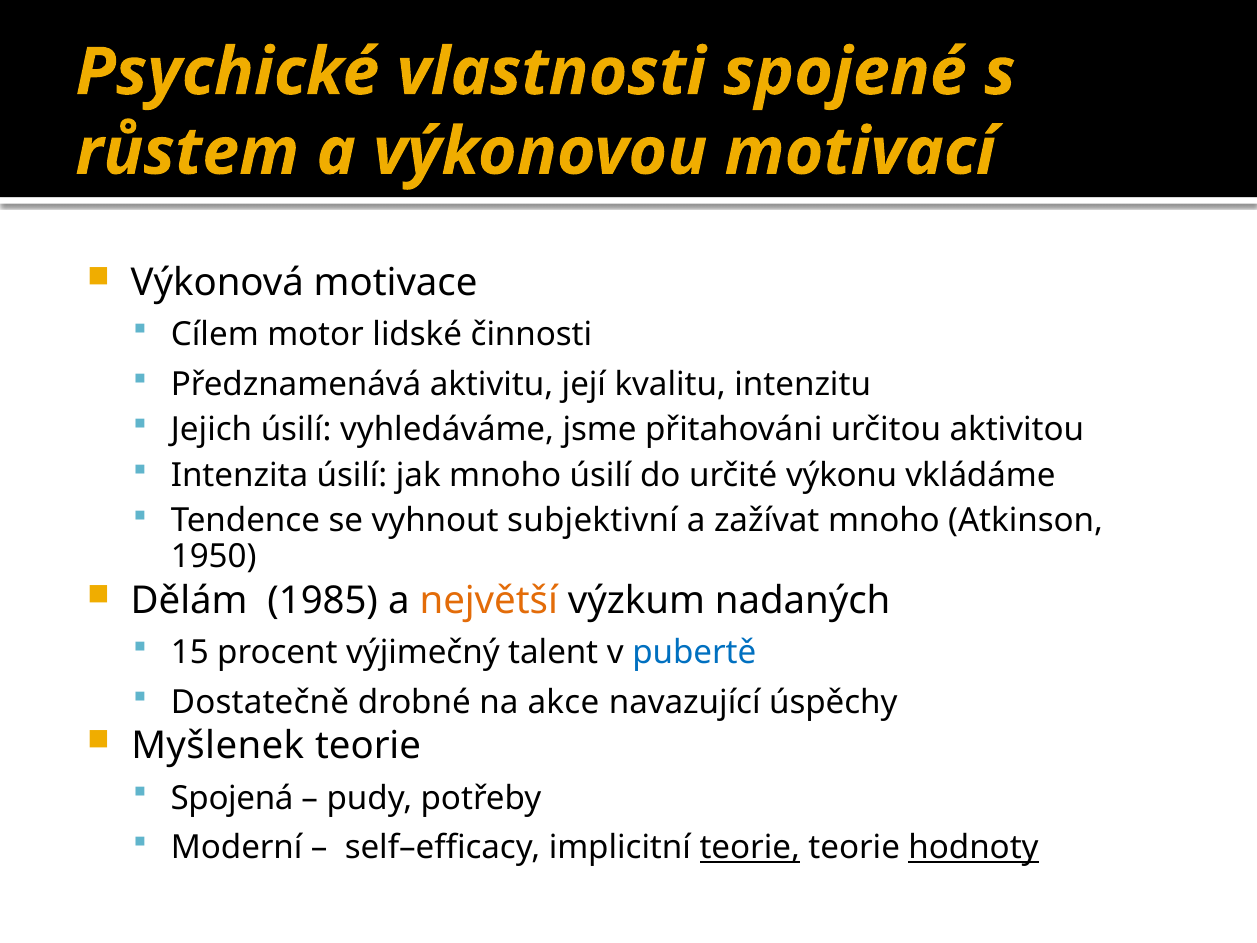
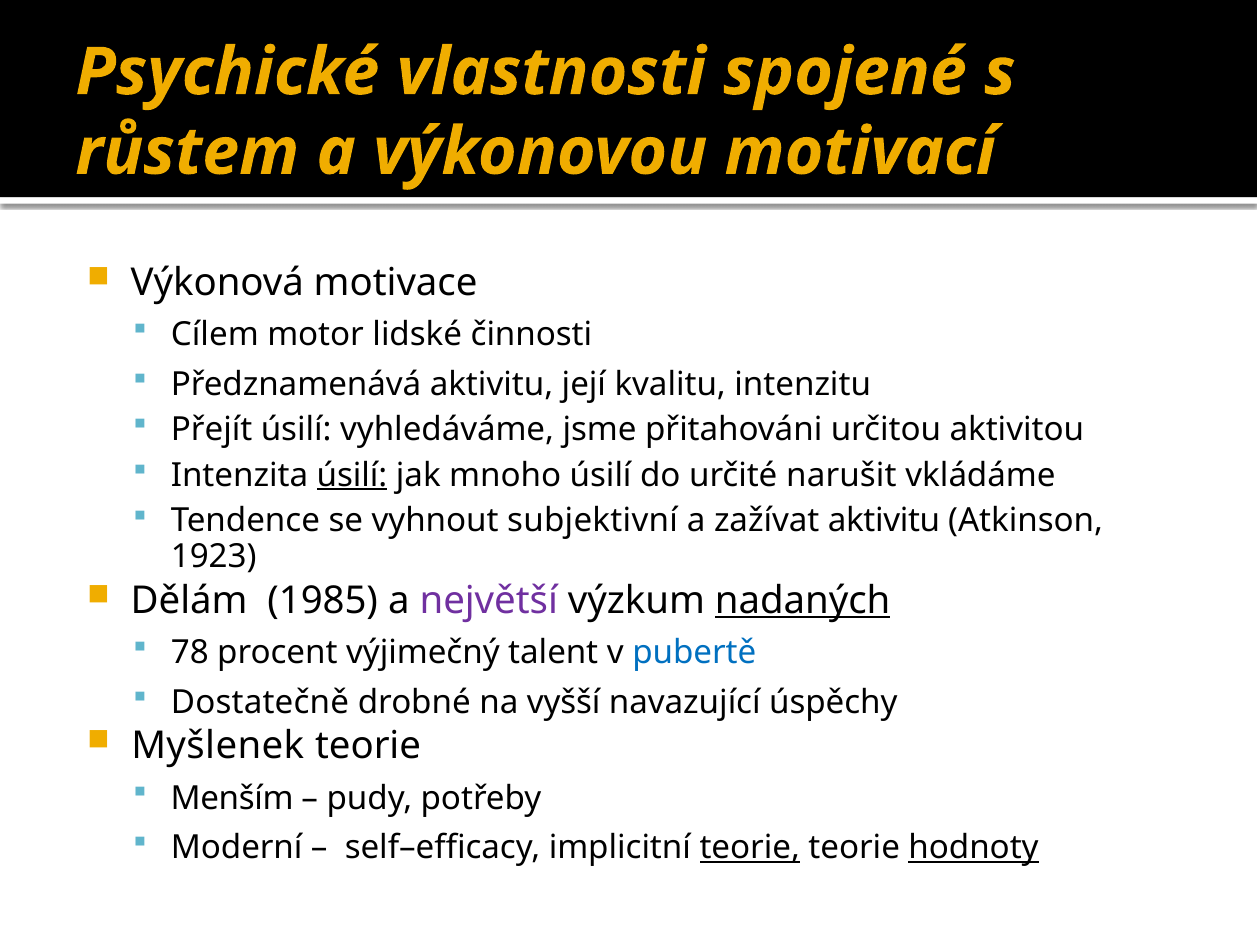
Jejich: Jejich -> Přejít (212, 429)
úsilí underline: none -> present (352, 475)
výkonu: výkonu -> narušit (841, 475)
zažívat mnoho: mnoho -> aktivitu (884, 521)
1950: 1950 -> 1923 (214, 556)
největší colour: orange -> purple (489, 600)
nadaných underline: none -> present (803, 600)
15: 15 -> 78 (190, 653)
akce: akce -> vyšší (564, 702)
Spojená: Spojená -> Menším (232, 798)
